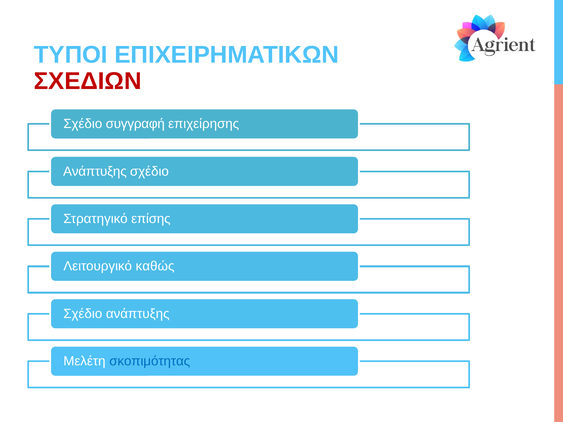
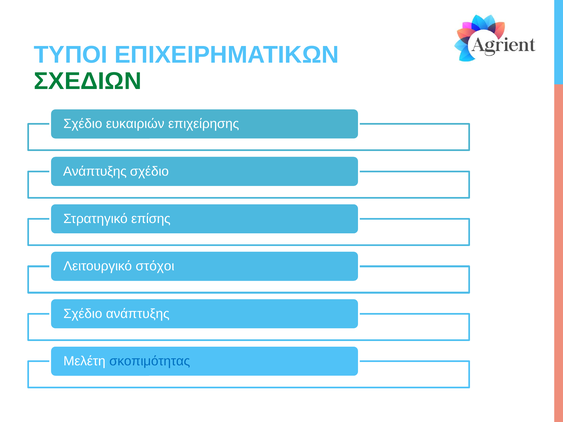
ΣΧΕΔΙΩΝ colour: red -> green (88, 81)
συγγραφή: συγγραφή -> ευκαιριών (135, 124)
καθώς: καθώς -> στόχοι (155, 266)
